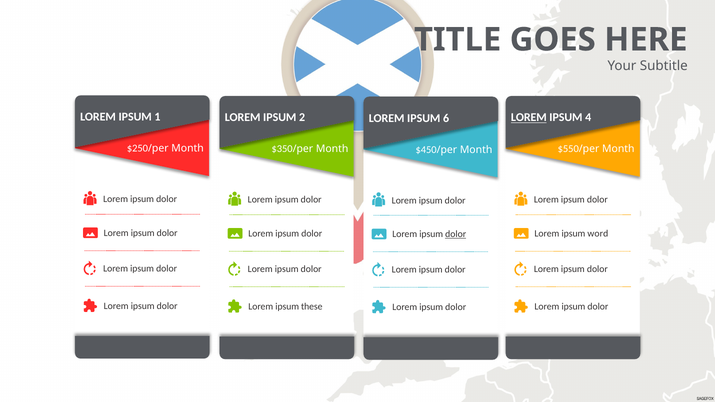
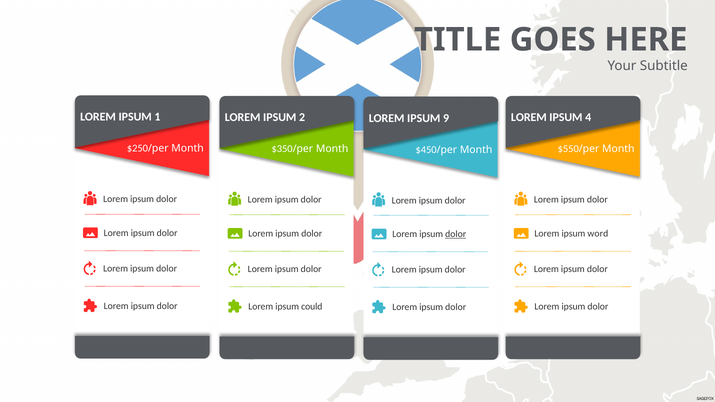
LOREM underline: present -> none (529, 118)
6: 6 -> 9 (446, 118)
these: these -> could (312, 307)
